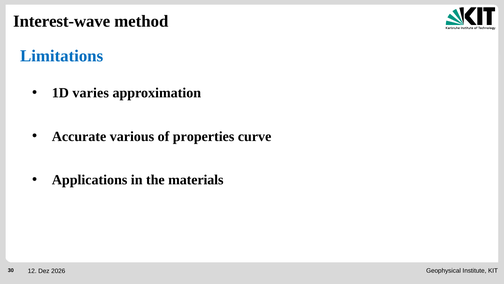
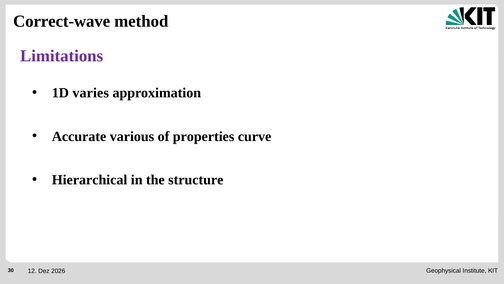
Interest-wave: Interest-wave -> Correct-wave (62, 21)
Limitations colour: blue -> purple (62, 56)
Applications: Applications -> Hierarchical (90, 180)
materials: materials -> structure (196, 180)
